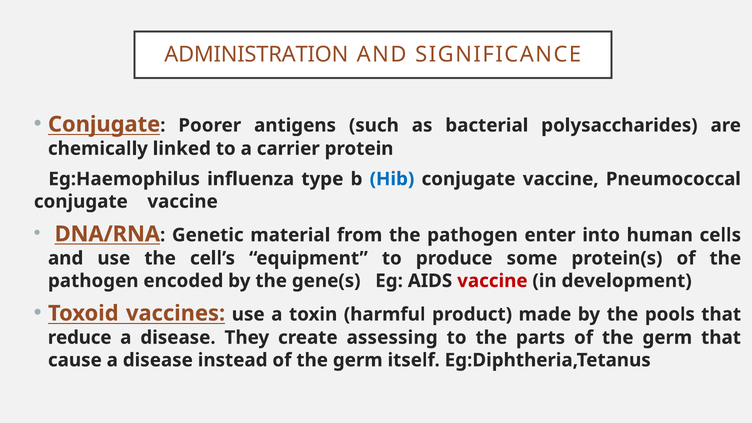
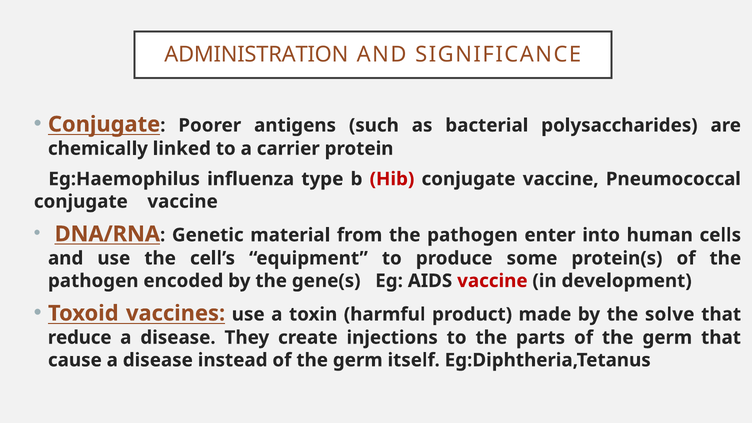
Hib colour: blue -> red (392, 179)
pools: pools -> solve (670, 314)
assessing: assessing -> injections (392, 338)
